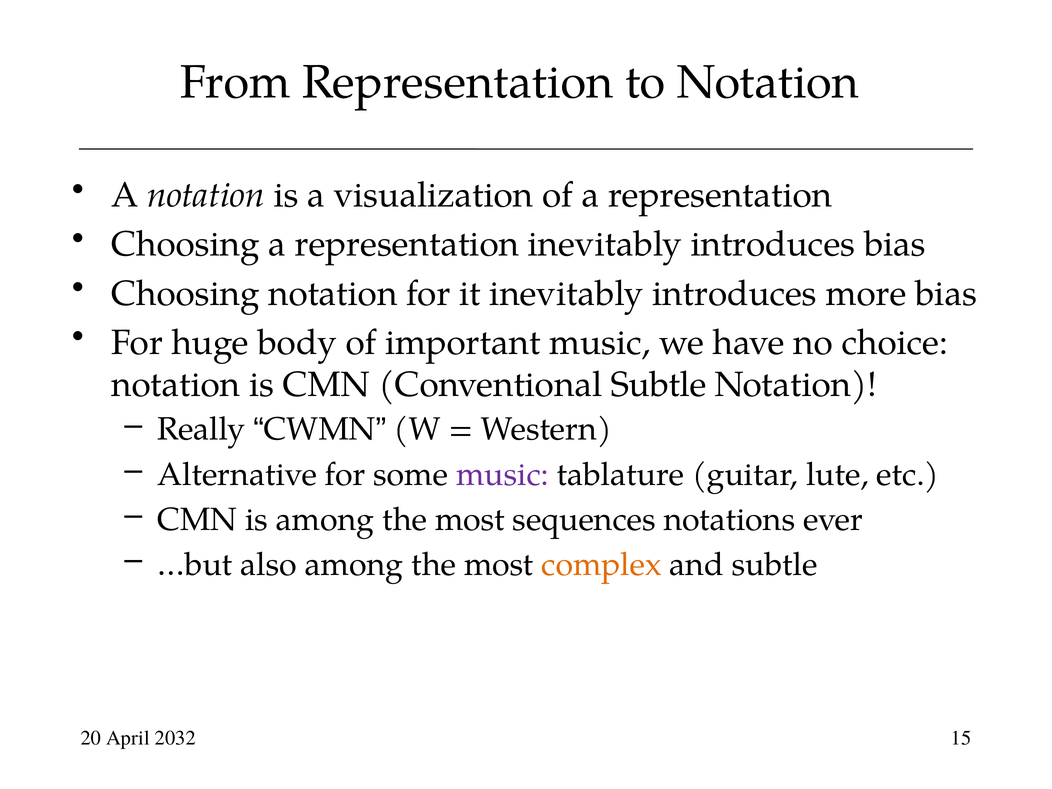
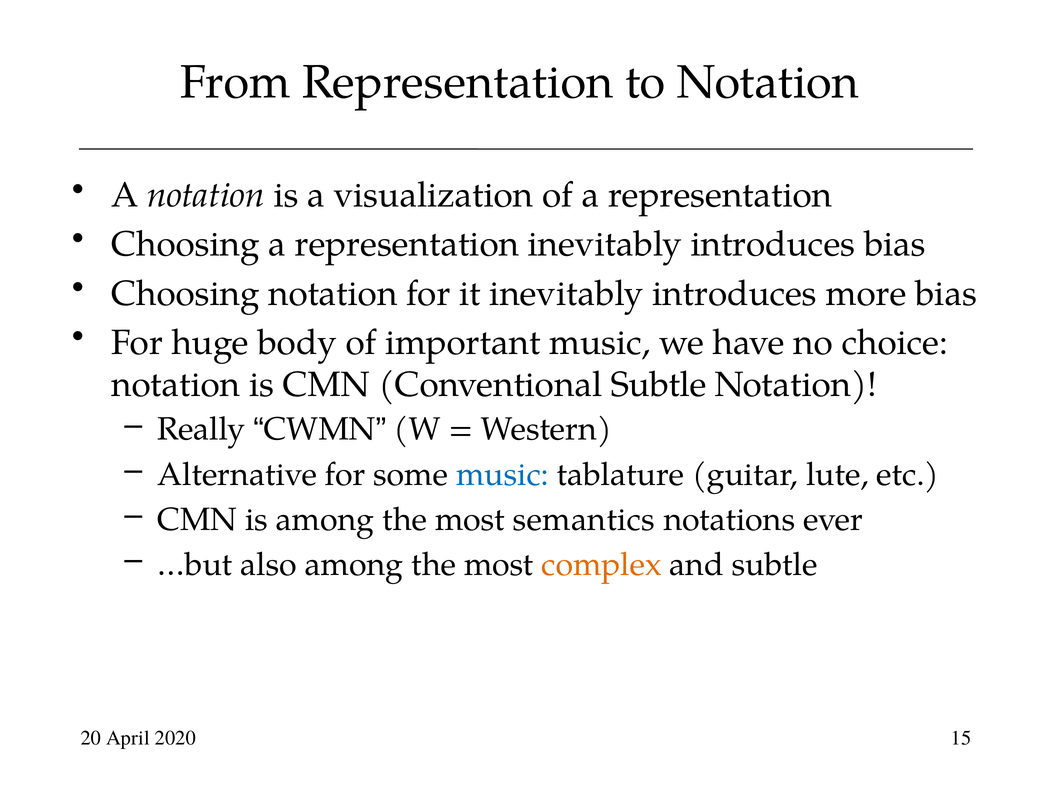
music colour: purple -> blue (502, 475)
sequences: sequences -> semantics (584, 520)
2032: 2032 -> 2020 (175, 738)
